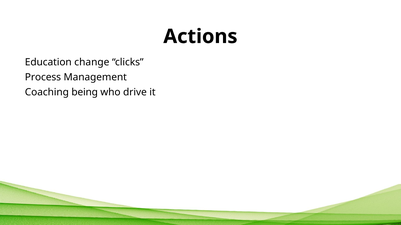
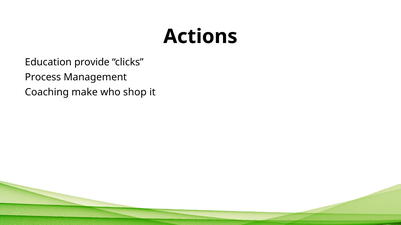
change: change -> provide (92, 62)
being: being -> make (85, 92)
drive: drive -> shop (135, 92)
